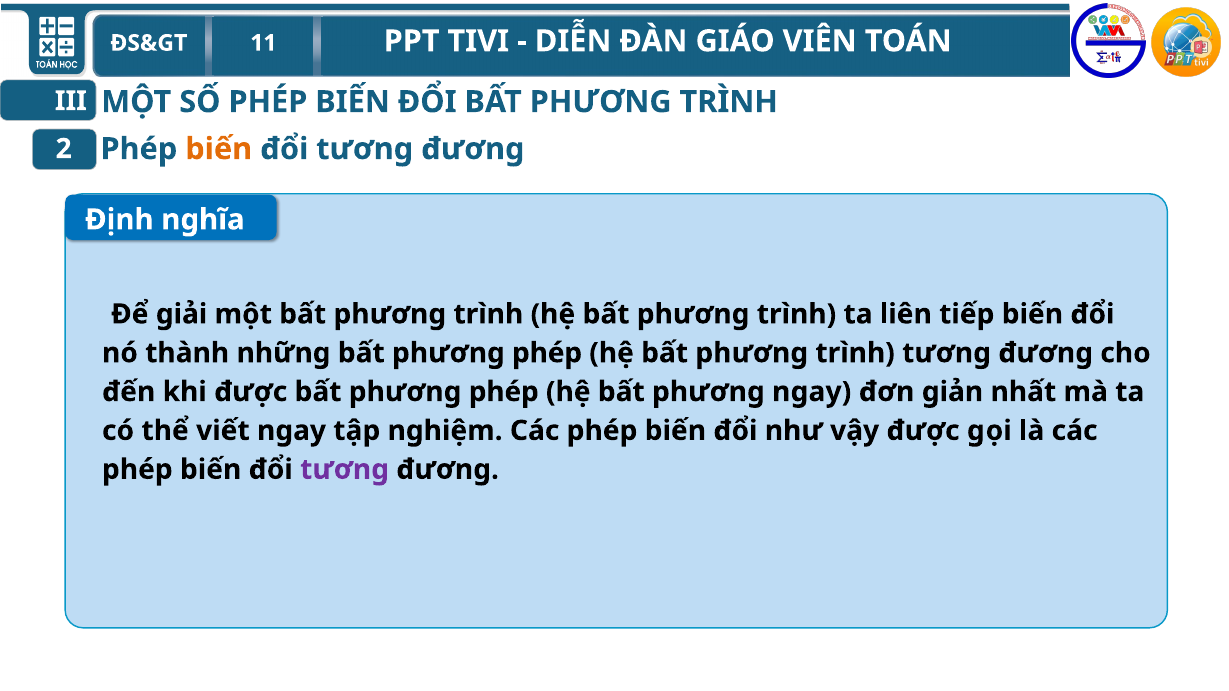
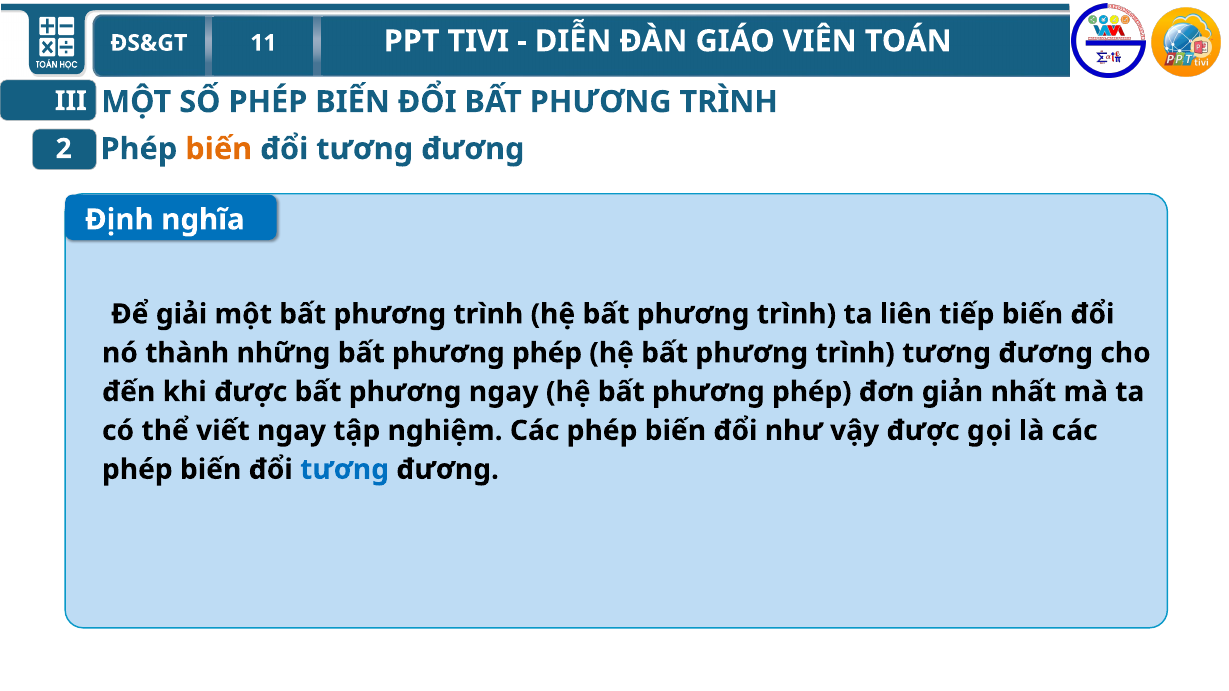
được bất phương phép: phép -> ngay (504, 392)
hệ bất phương ngay: ngay -> phép (812, 392)
tương colour: purple -> blue (345, 470)
